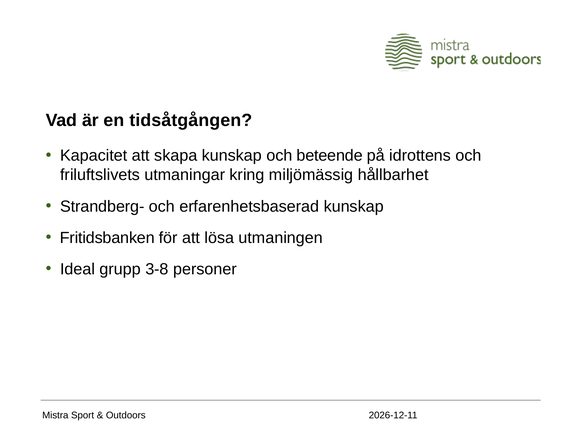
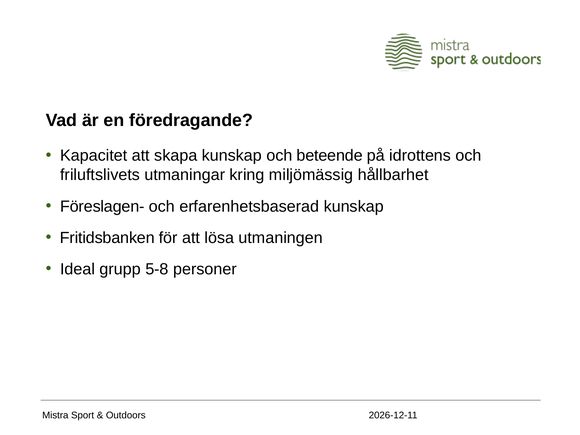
tidsåtgången: tidsåtgången -> föredragande (191, 120)
Strandberg-: Strandberg- -> Föreslagen- (102, 206)
3-8: 3-8 -> 5-8 (157, 269)
